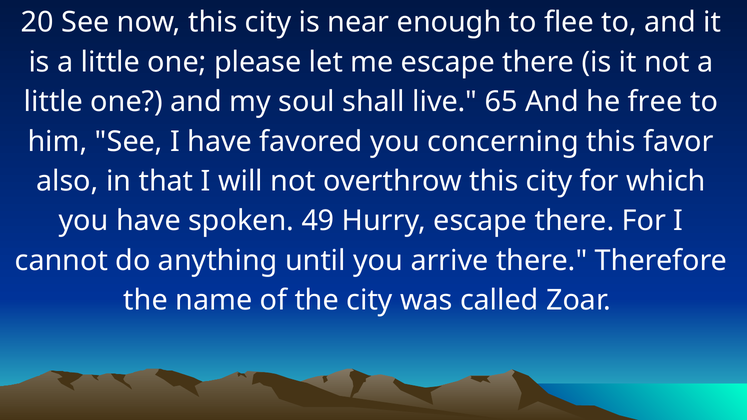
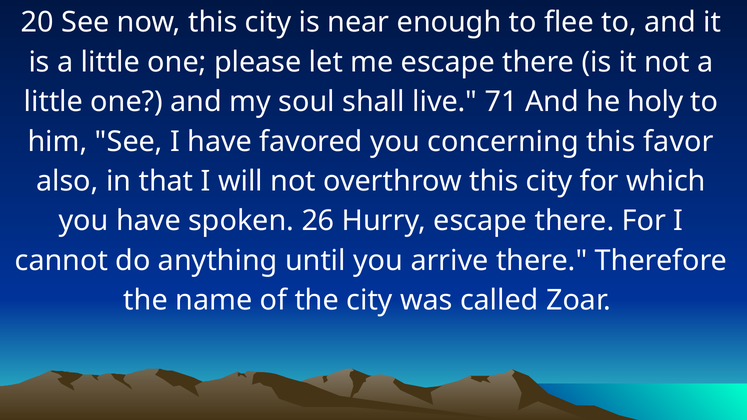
65: 65 -> 71 (501, 102)
free: free -> holy (655, 102)
49: 49 -> 26 (318, 221)
